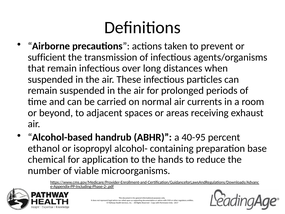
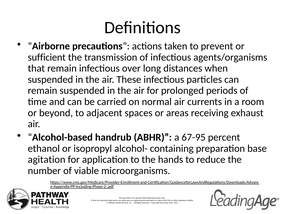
40-95: 40-95 -> 67-95 (194, 137)
chemical: chemical -> agitation (47, 159)
